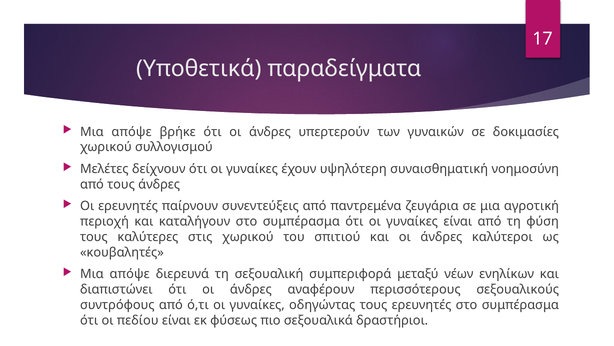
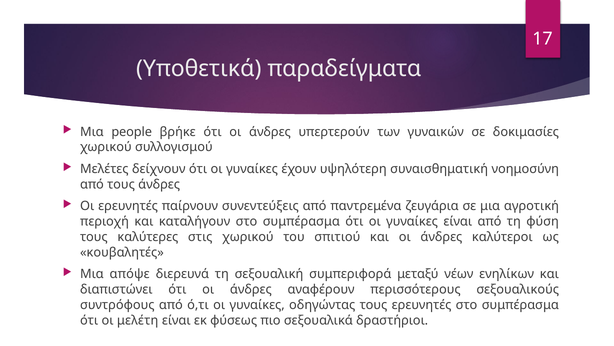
απόψε: απόψε -> people (132, 132)
πεδίου: πεδίου -> μελέτη (138, 320)
